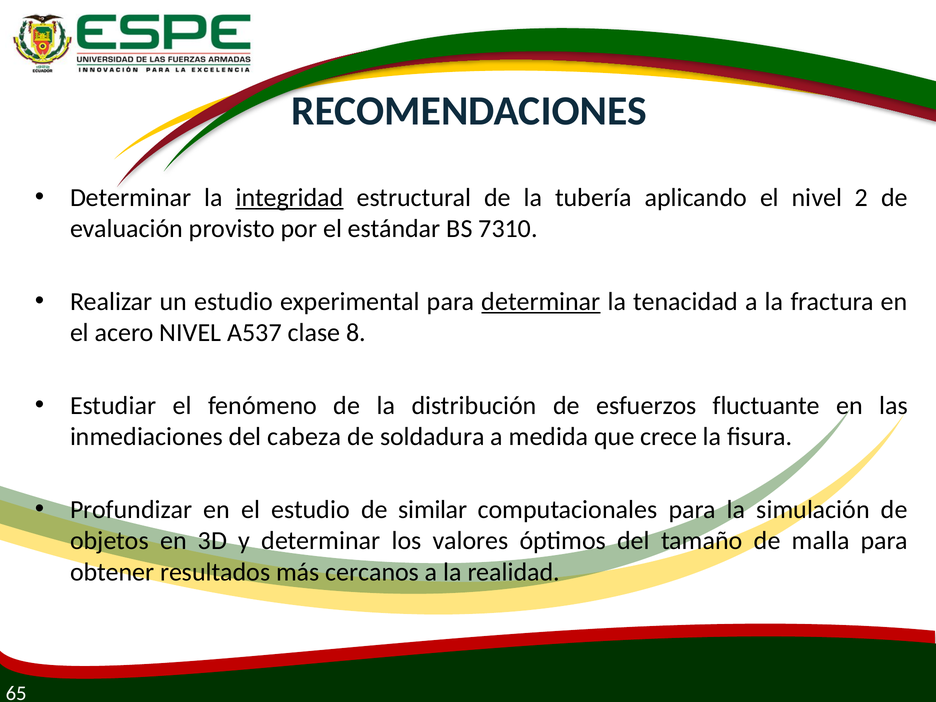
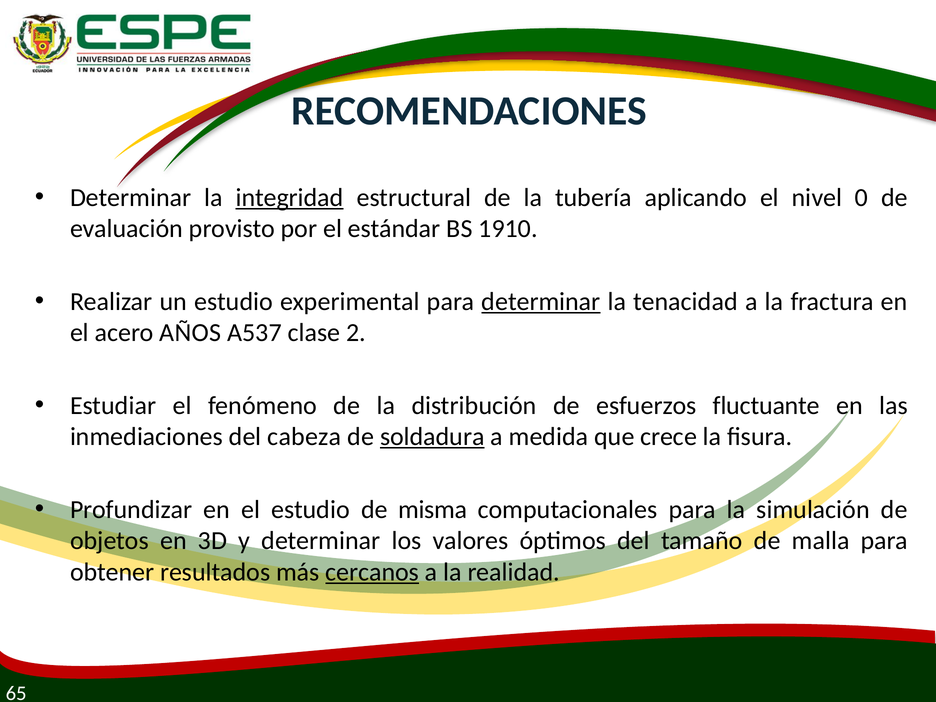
2: 2 -> 0 (862, 197)
7310: 7310 -> 1910 (508, 229)
acero NIVEL: NIVEL -> AÑOS (190, 333)
8: 8 -> 2 (356, 333)
soldadura underline: none -> present (432, 437)
similar: similar -> misma (433, 510)
cercanos underline: none -> present (372, 572)
